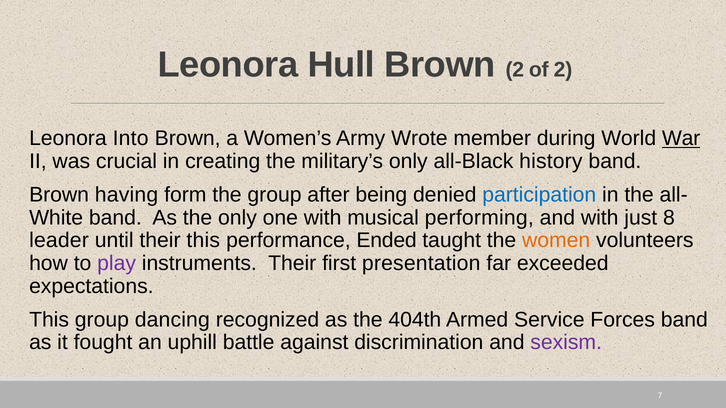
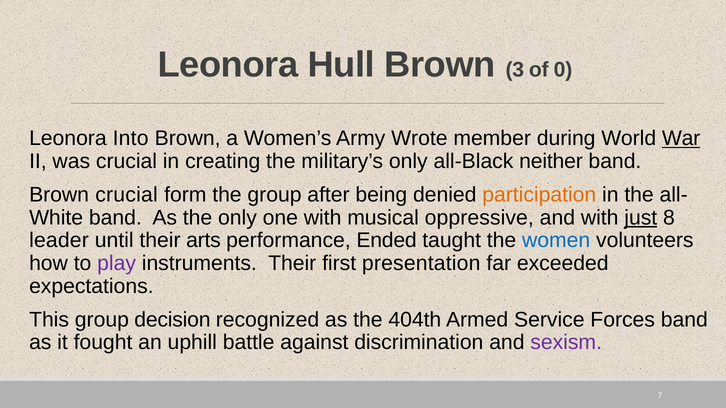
Brown 2: 2 -> 3 (515, 70)
of 2: 2 -> 0 (563, 70)
history: history -> neither (551, 161)
Brown having: having -> crucial (127, 195)
participation colour: blue -> orange (539, 195)
performing: performing -> oppressive (479, 218)
just underline: none -> present (641, 218)
their this: this -> arts (203, 241)
women colour: orange -> blue (556, 241)
dancing: dancing -> decision (172, 320)
